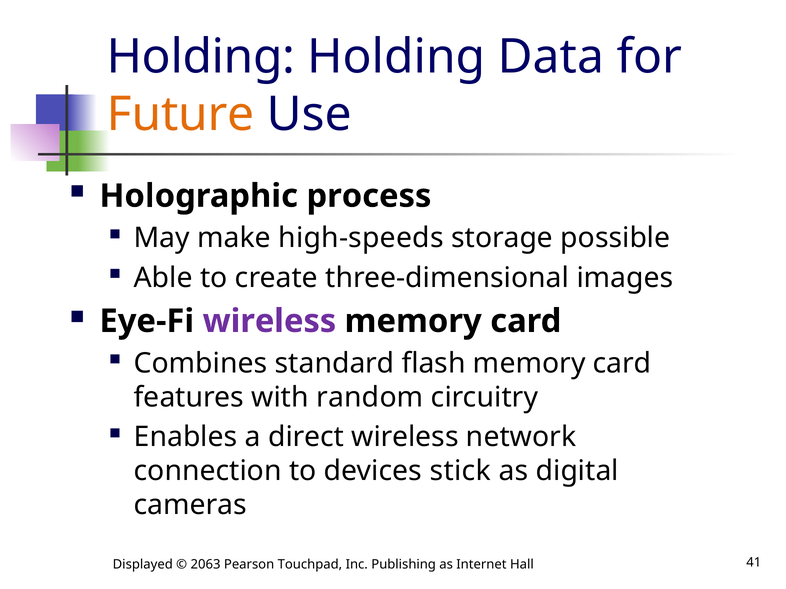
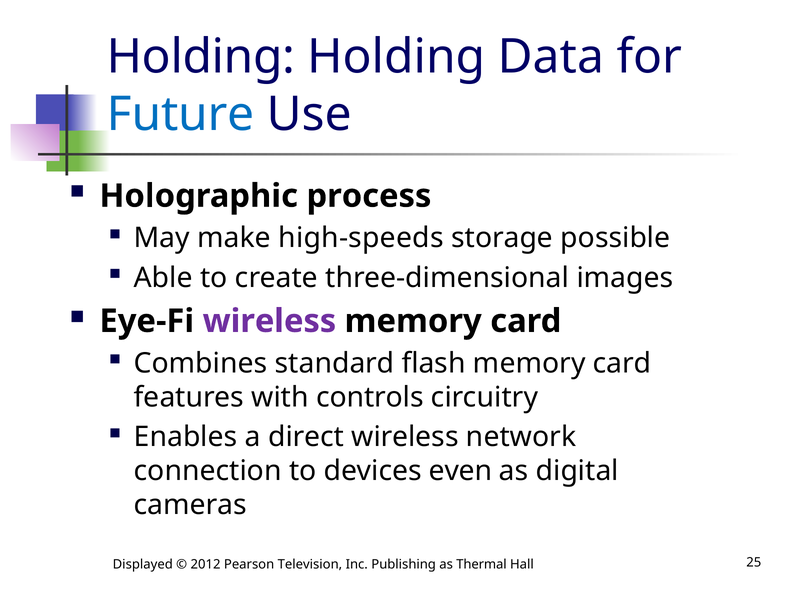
Future colour: orange -> blue (181, 115)
random: random -> controls (370, 397)
stick: stick -> even (461, 471)
2063: 2063 -> 2012 (206, 565)
Touchpad: Touchpad -> Television (310, 565)
Internet: Internet -> Thermal (481, 565)
41: 41 -> 25 (754, 563)
